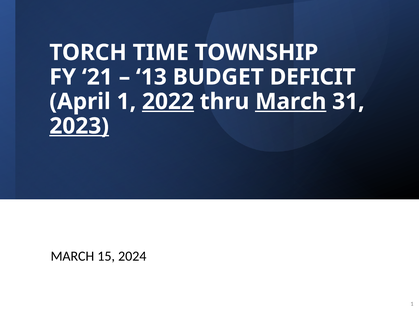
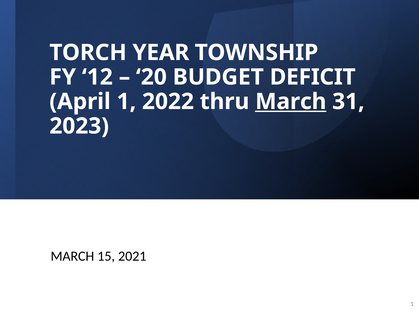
TIME: TIME -> YEAR (161, 53)
21: 21 -> 12 (97, 77)
13: 13 -> 20 (151, 77)
2022 underline: present -> none (168, 102)
2023 underline: present -> none (79, 126)
2024: 2024 -> 2021 (132, 257)
